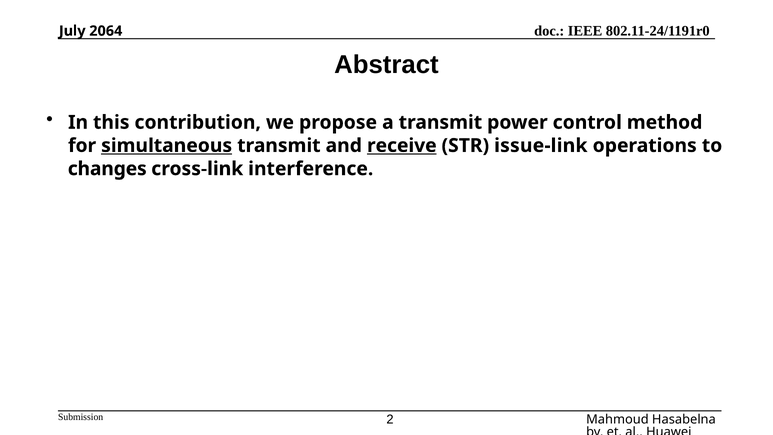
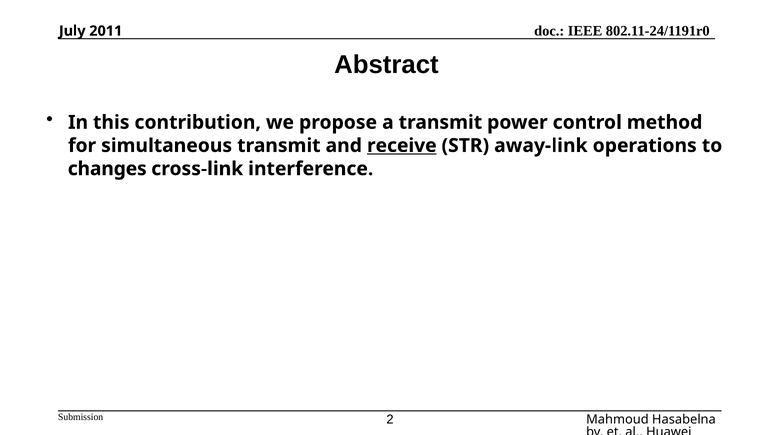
2064: 2064 -> 2011 (106, 31)
simultaneous underline: present -> none (167, 146)
issue-link: issue-link -> away-link (541, 146)
